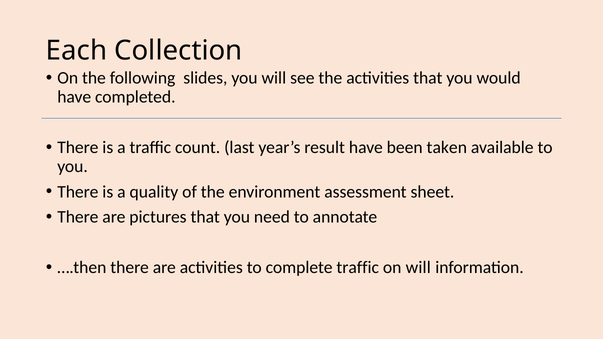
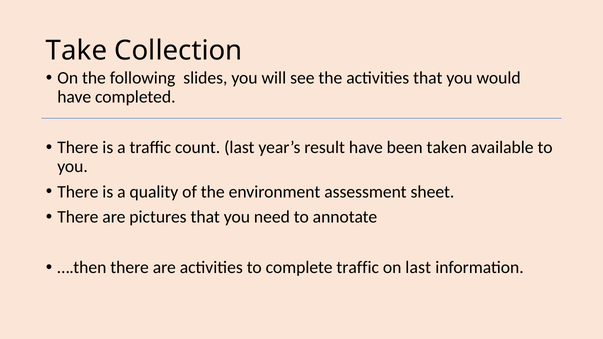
Each: Each -> Take (77, 51)
on will: will -> last (418, 268)
